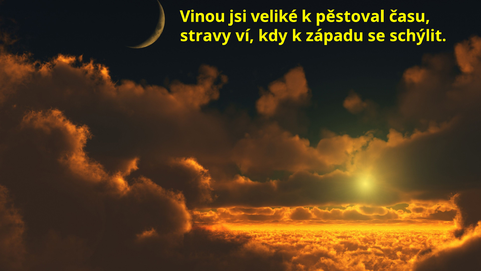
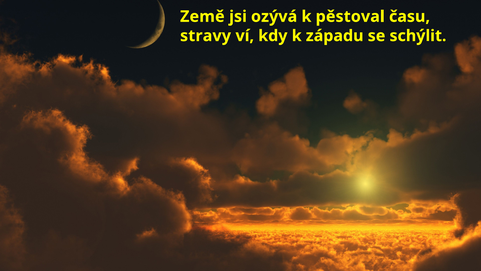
Vinou: Vinou -> Země (202, 17)
veliké: veliké -> ozývá (274, 17)
